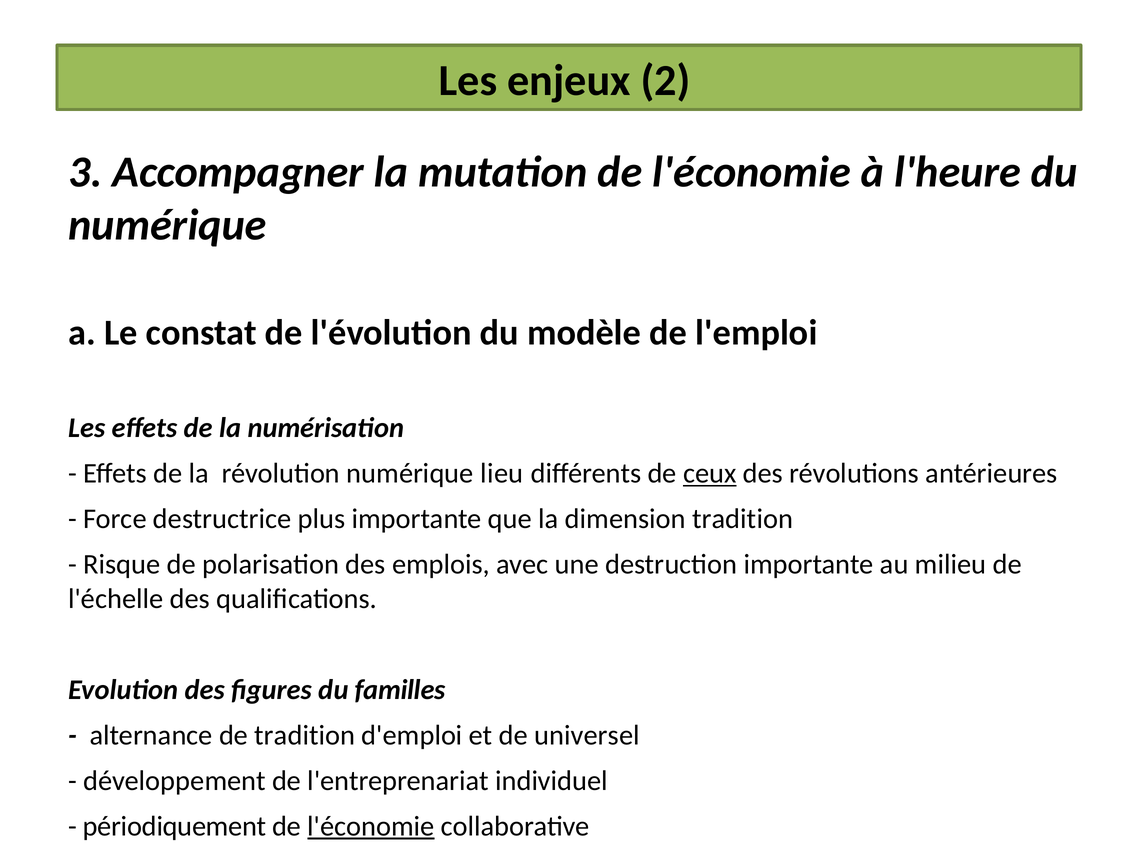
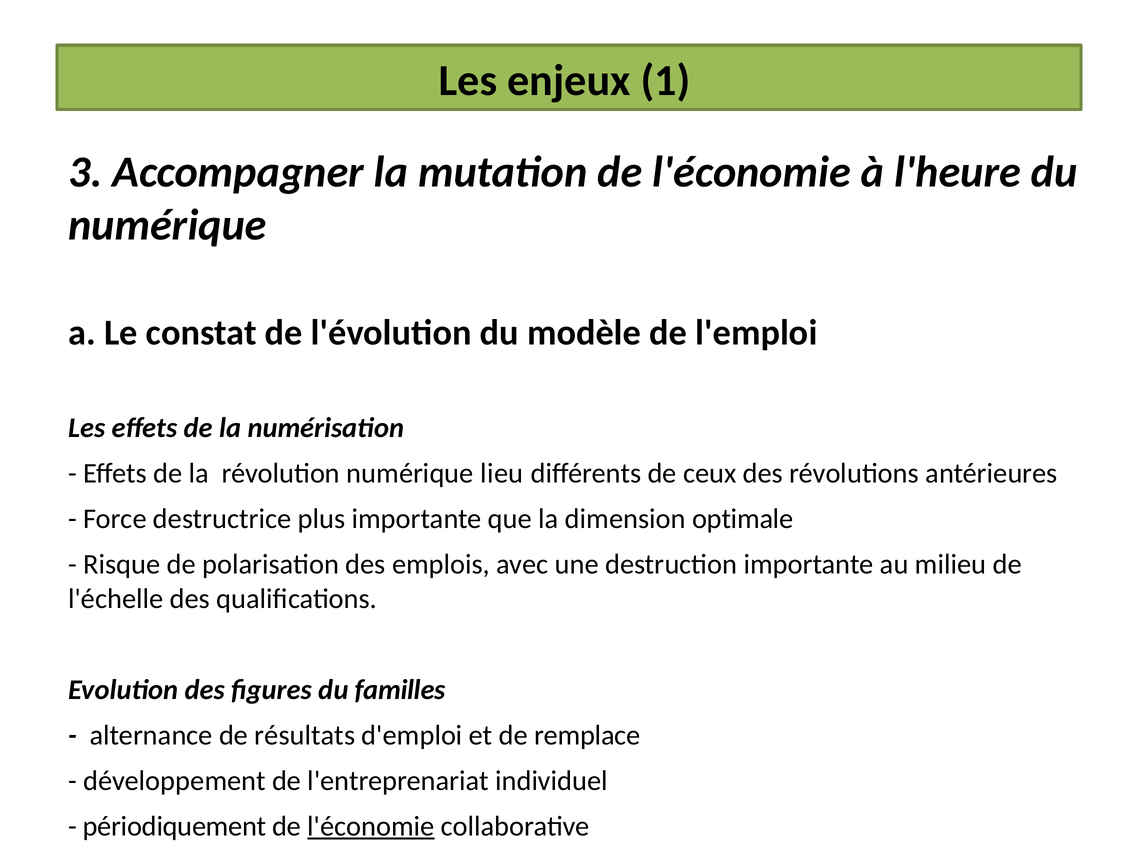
2: 2 -> 1 (666, 80)
ceux underline: present -> none (710, 473)
dimension tradition: tradition -> optimale (743, 519)
de tradition: tradition -> résultats (305, 735)
universel: universel -> remplace (587, 735)
